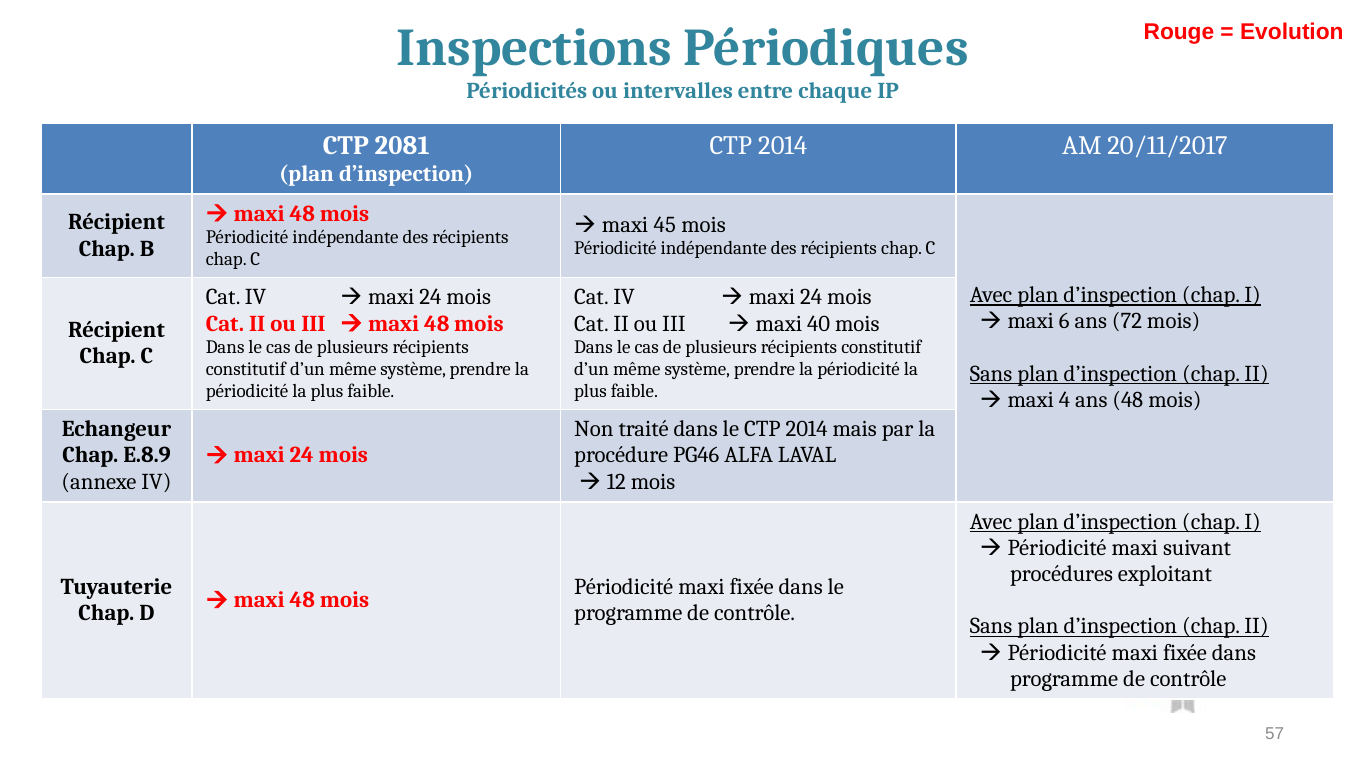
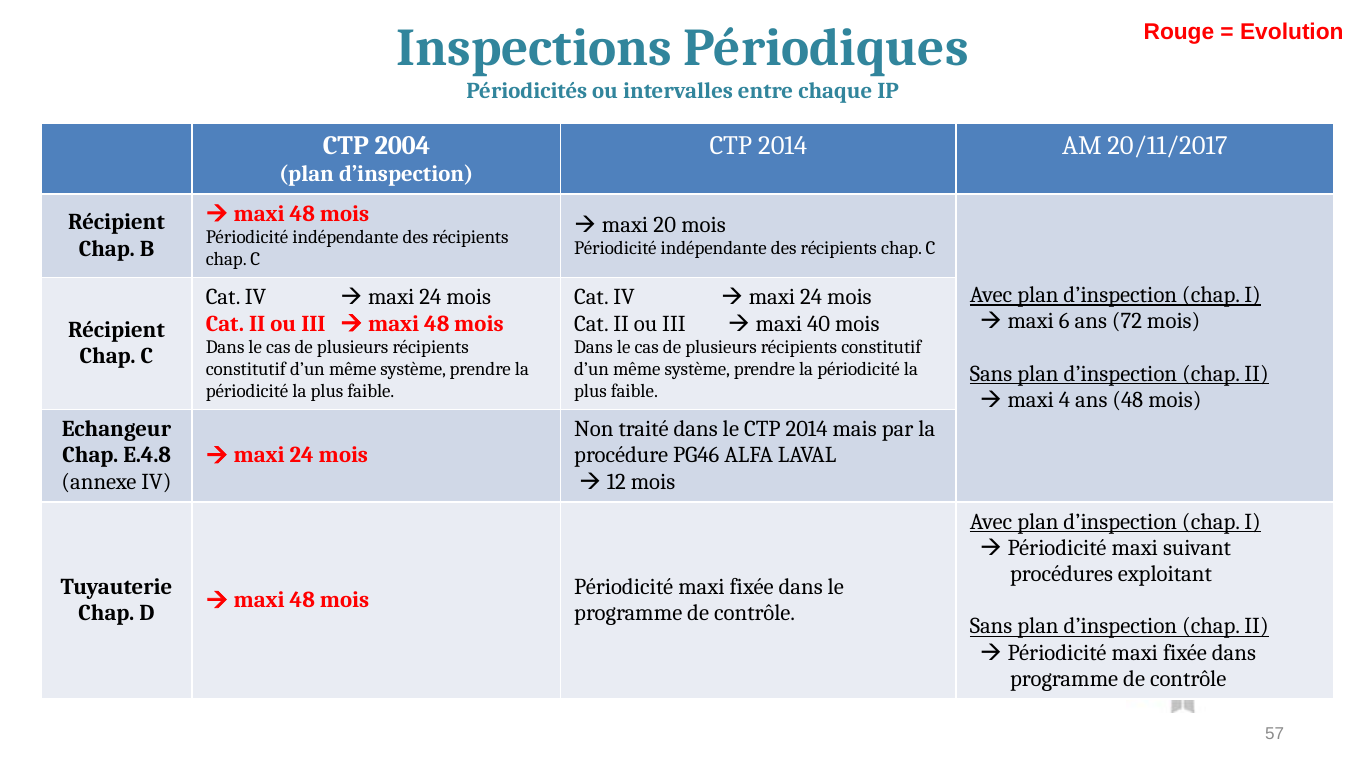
2081: 2081 -> 2004 (402, 145)
45: 45 -> 20 (665, 224)
E.8.9: E.8.9 -> E.4.8 (147, 455)
